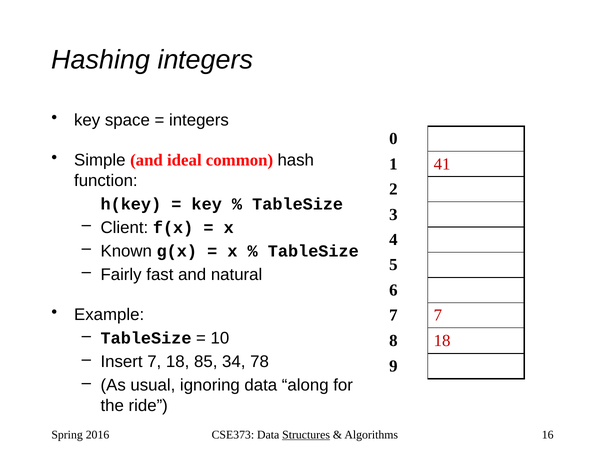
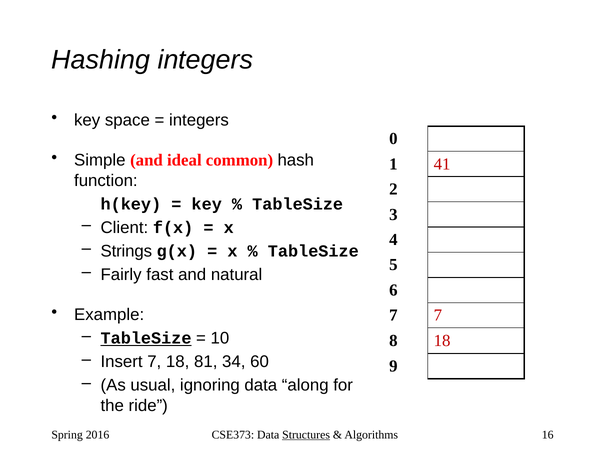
Known: Known -> Strings (126, 251)
TableSize underline: none -> present (146, 338)
85: 85 -> 81 (206, 362)
78: 78 -> 60 (260, 362)
